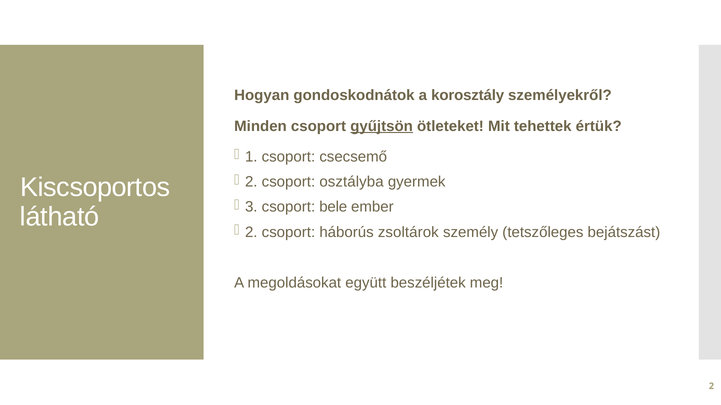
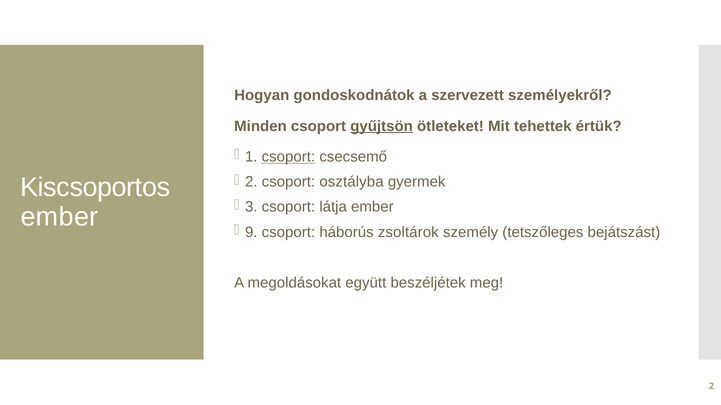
korosztály: korosztály -> szervezett (468, 95)
csoport underline: none -> present (288, 157)
bele: bele -> látja (333, 207)
látható: látható -> ember (59, 217)
2: 2 -> 9 (251, 232)
